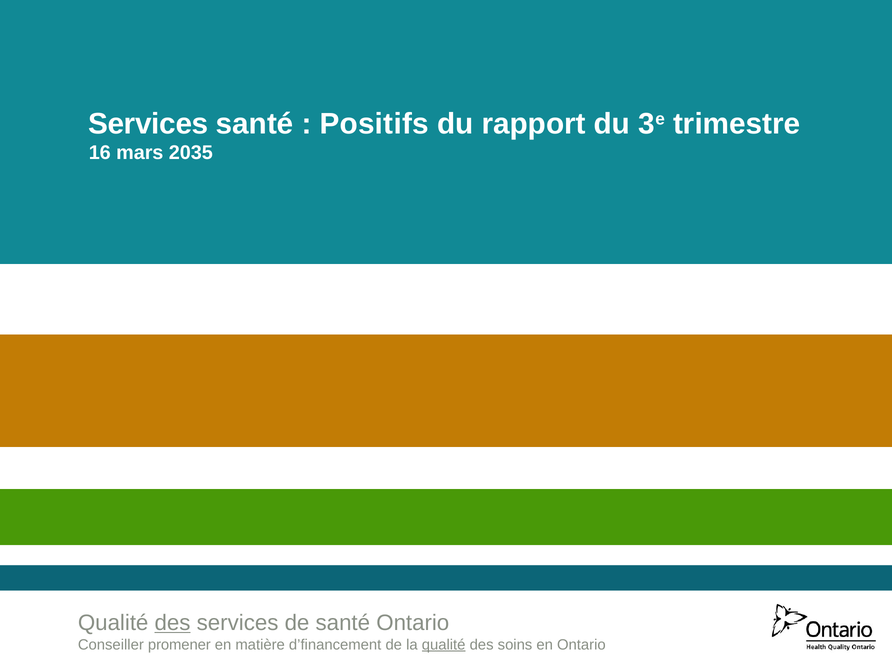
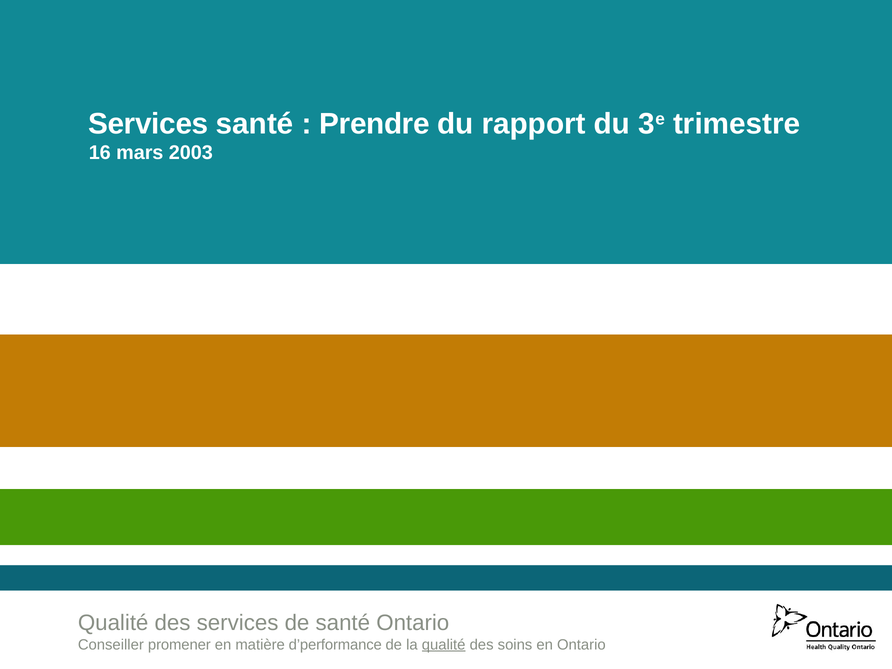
Positifs: Positifs -> Prendre (375, 124)
2035: 2035 -> 2003 (191, 153)
des underline: present -> none (173, 623)
d’financement: d’financement -> d’performance (335, 645)
